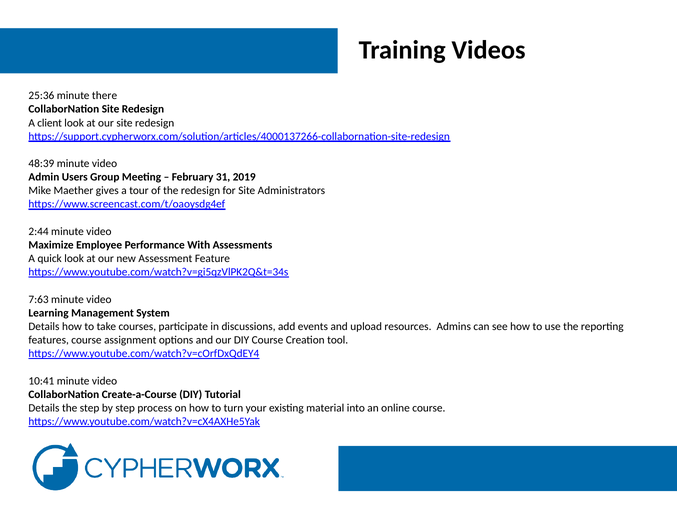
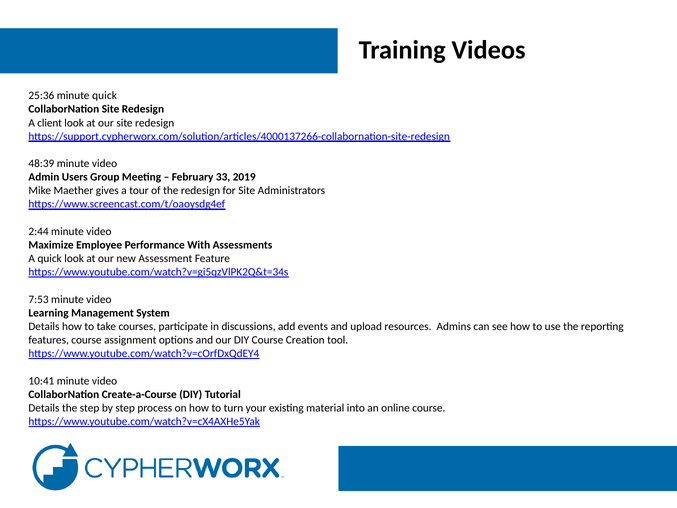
minute there: there -> quick (105, 96)
31: 31 -> 33 (223, 177)
7:63: 7:63 -> 7:53 (39, 299)
